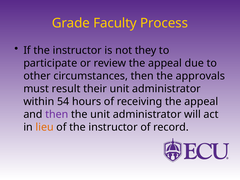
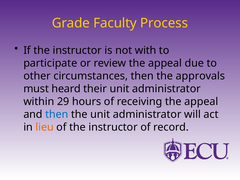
they: they -> with (146, 50)
result: result -> heard (66, 89)
54: 54 -> 29 (63, 102)
then colour: purple -> blue (57, 114)
